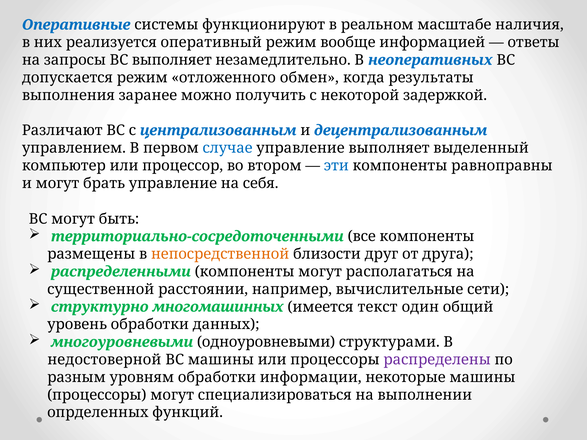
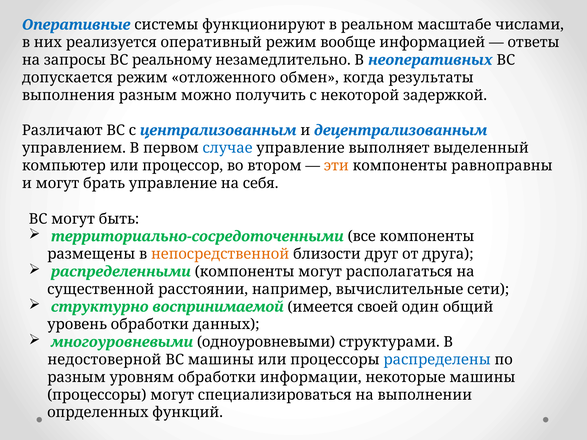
наличия: наличия -> числами (530, 25)
ВС выполняет: выполняет -> реальному (172, 60)
выполнения заранее: заранее -> разным (148, 95)
эти colour: blue -> orange (336, 166)
многомашинных: многомашинных -> воспринимаемой (218, 307)
текст: текст -> своей (378, 307)
распределены colour: purple -> blue (437, 360)
